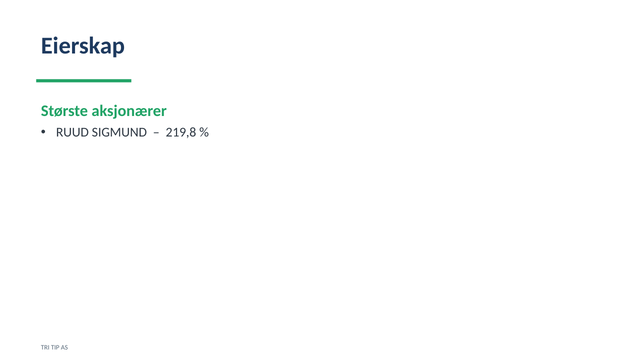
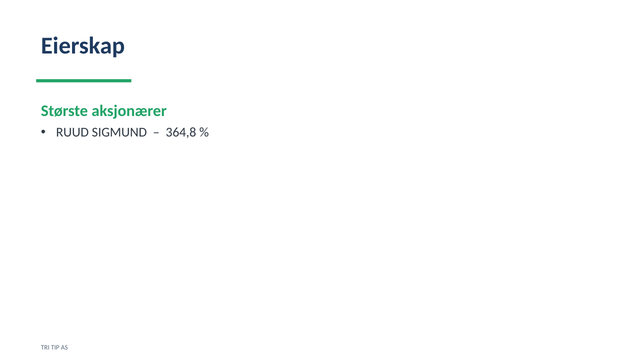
219,8: 219,8 -> 364,8 (181, 132)
